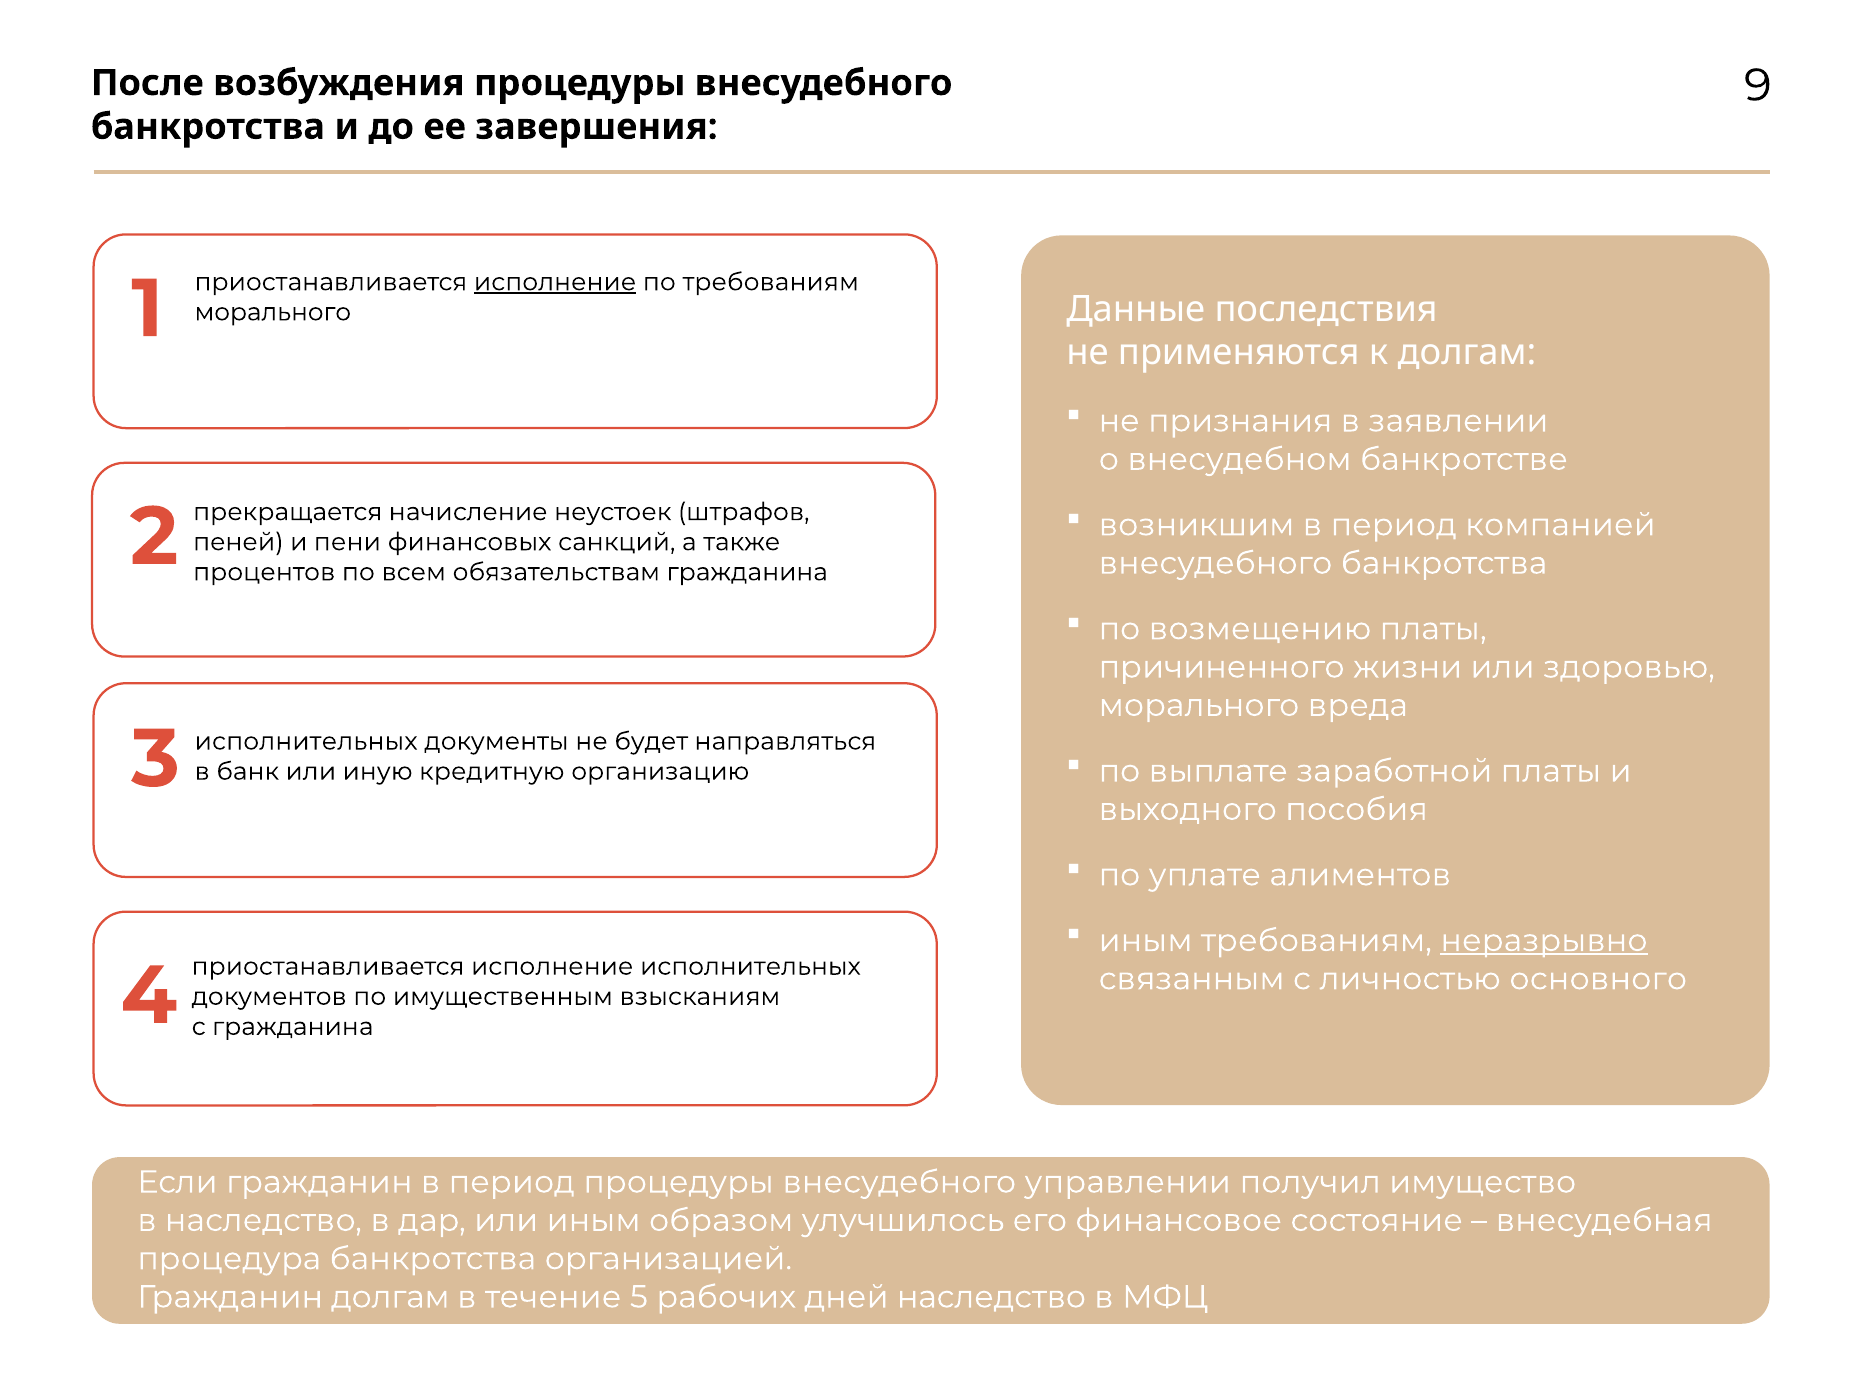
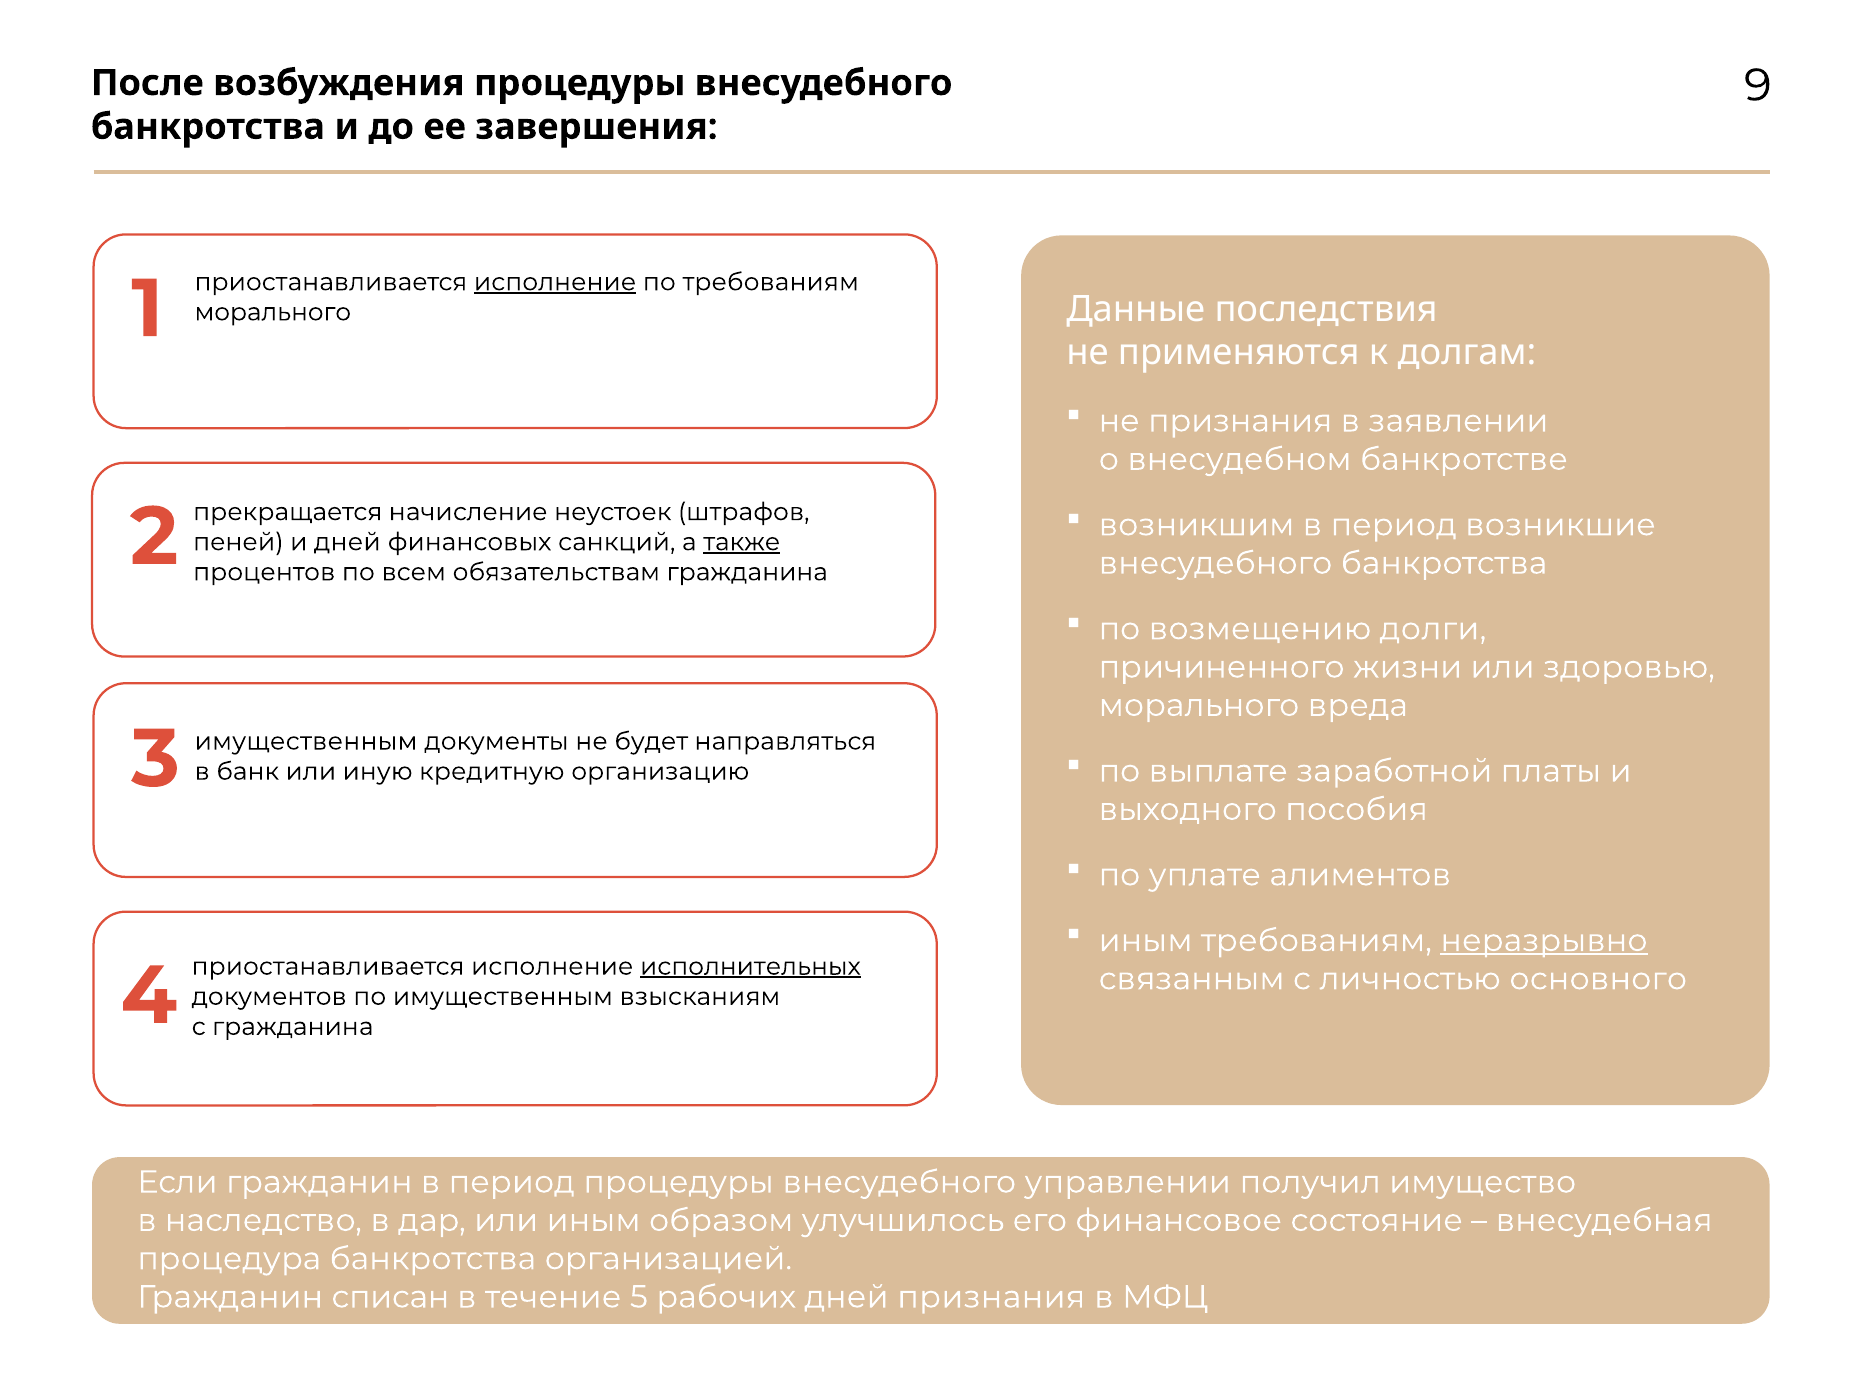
компанией: компанией -> возникшие (1561, 525)
и пени: пени -> дней (347, 542)
также underline: none -> present (742, 542)
возмещению платы: платы -> долги (1433, 629)
3 исполнительных: исполнительных -> имущественным (306, 741)
исполнительных underline: none -> present (750, 966)
Гражданин долгам: долгам -> списан (390, 1297)
дней наследство: наследство -> признания (991, 1297)
